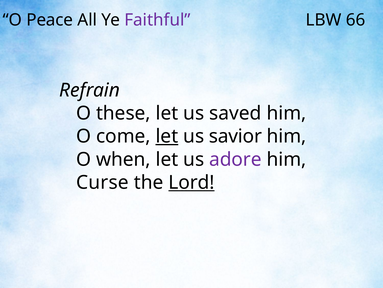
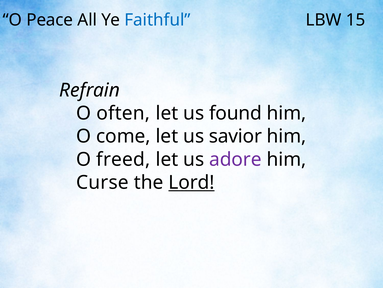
Faithful colour: purple -> blue (157, 20)
66: 66 -> 15 (356, 20)
these: these -> often (123, 113)
saved: saved -> found (235, 113)
let underline: present -> none (167, 136)
when: when -> freed (123, 159)
